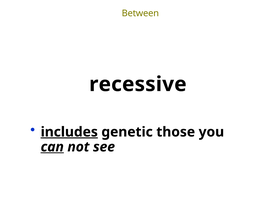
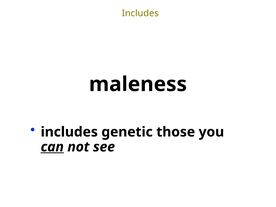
Between: Between -> Includes (140, 13)
recessive: recessive -> maleness (138, 84)
includes underline: present -> none (69, 132)
